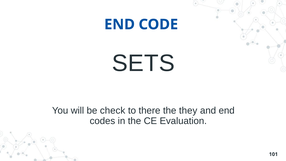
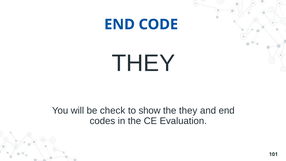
SETS: SETS -> THEY (143, 63)
there: there -> show (150, 111)
